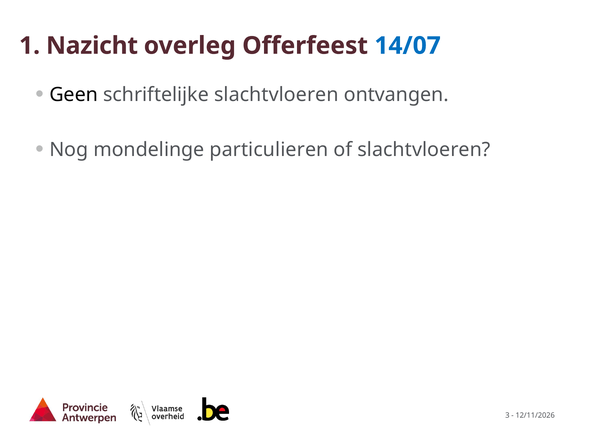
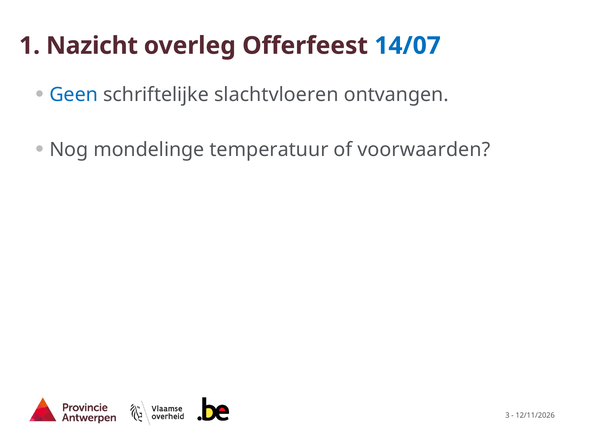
Geen colour: black -> blue (74, 95)
particulieren: particulieren -> temperatuur (269, 150)
of slachtvloeren: slachtvloeren -> voorwaarden (424, 150)
